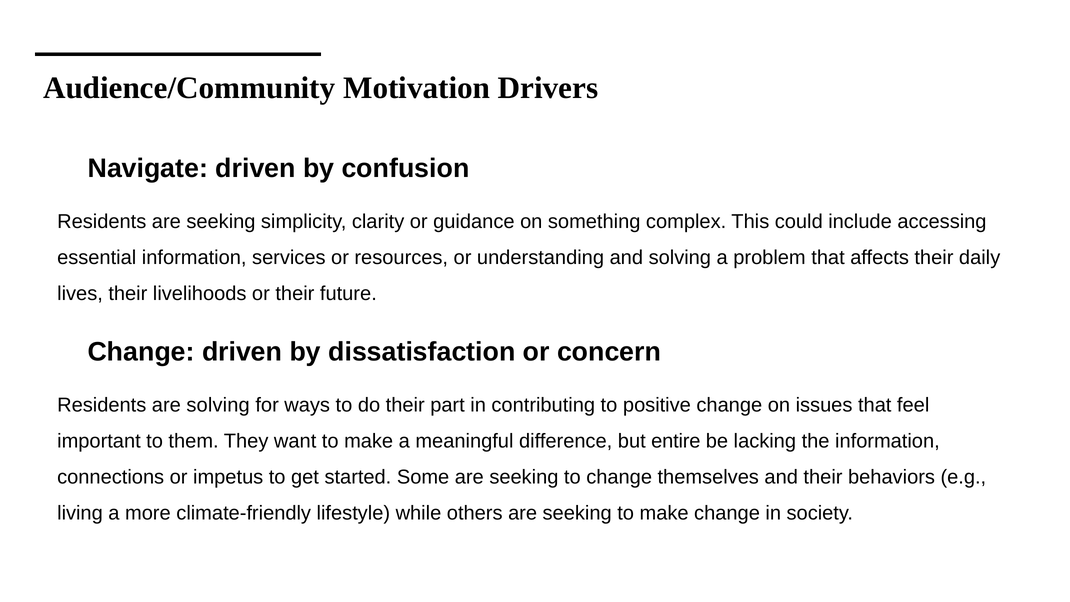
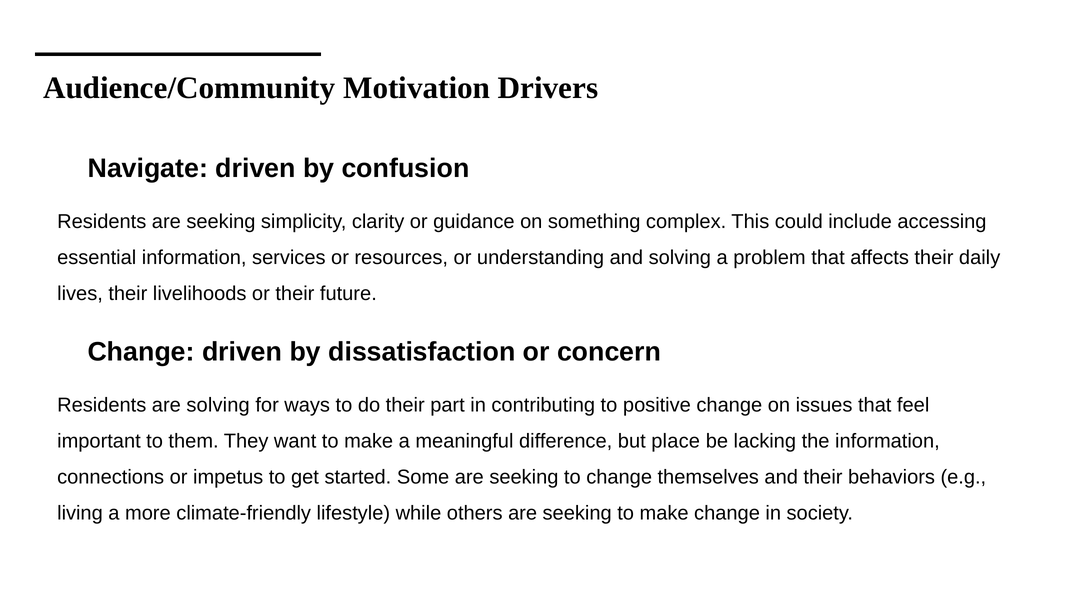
entire: entire -> place (676, 441)
